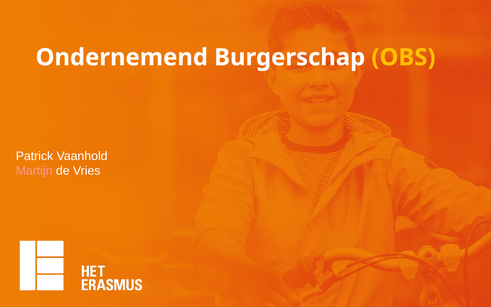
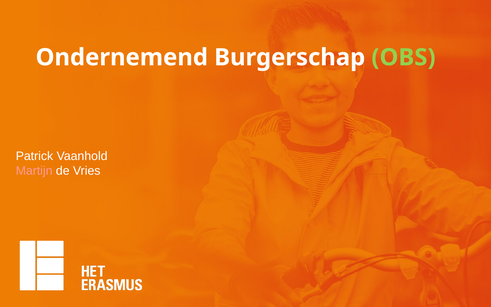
OBS colour: yellow -> light green (403, 57)
